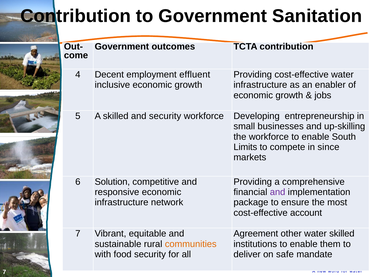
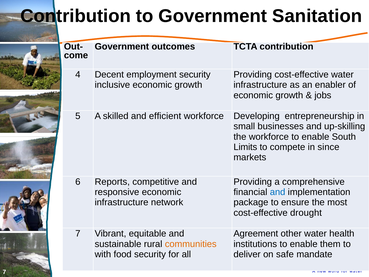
employment effluent: effluent -> security (195, 74)
and security: security -> efficient (165, 116)
Solution: Solution -> Reports (112, 182)
and colour: purple -> blue (278, 192)
account: account -> drought (306, 213)
water skilled: skilled -> health (342, 233)
